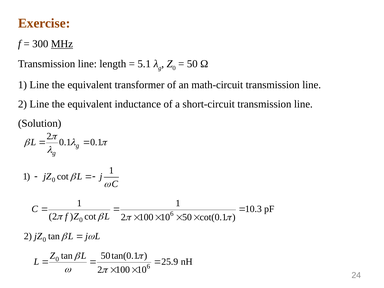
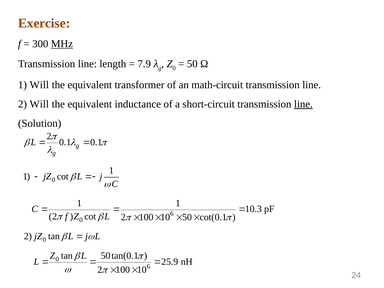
5.1: 5.1 -> 7.9 (144, 64)
1 Line: Line -> Will (39, 85)
2 Line: Line -> Will (39, 104)
line underline: none -> present (303, 104)
